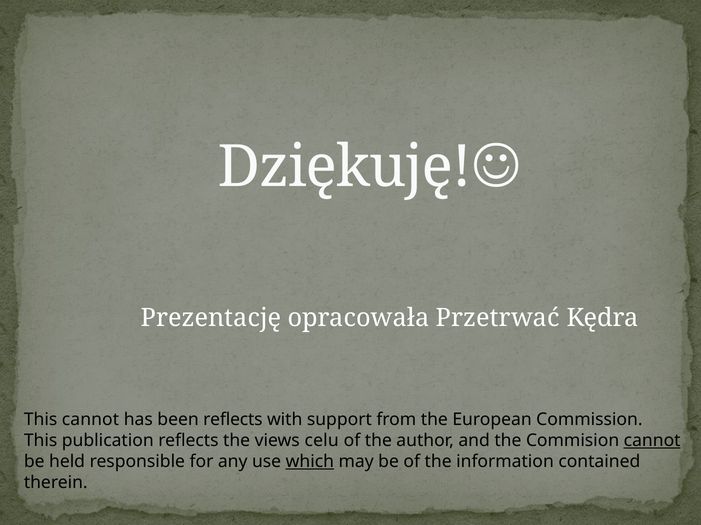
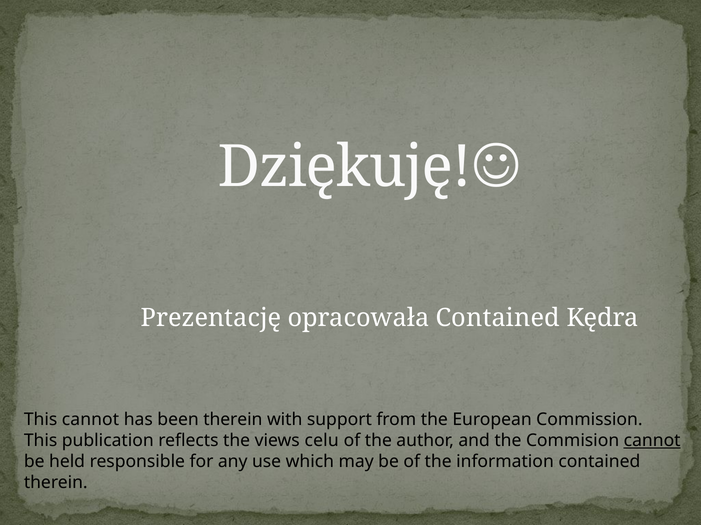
opracowała Przetrwać: Przetrwać -> Contained (498, 318)
been reflects: reflects -> therein (233, 420)
which underline: present -> none (310, 462)
